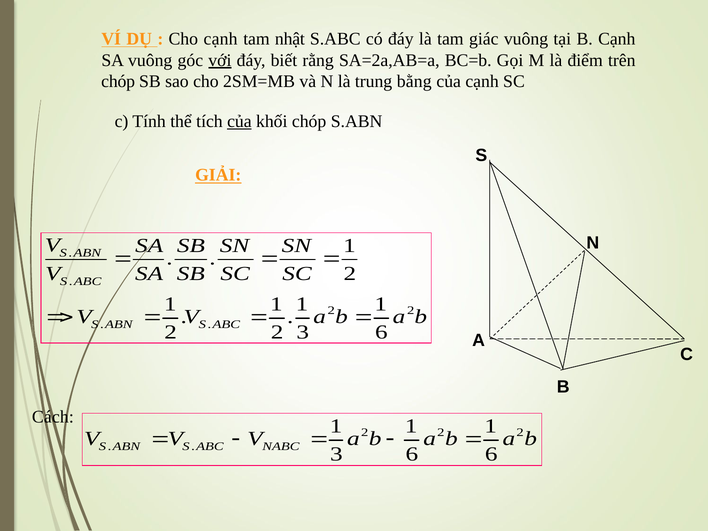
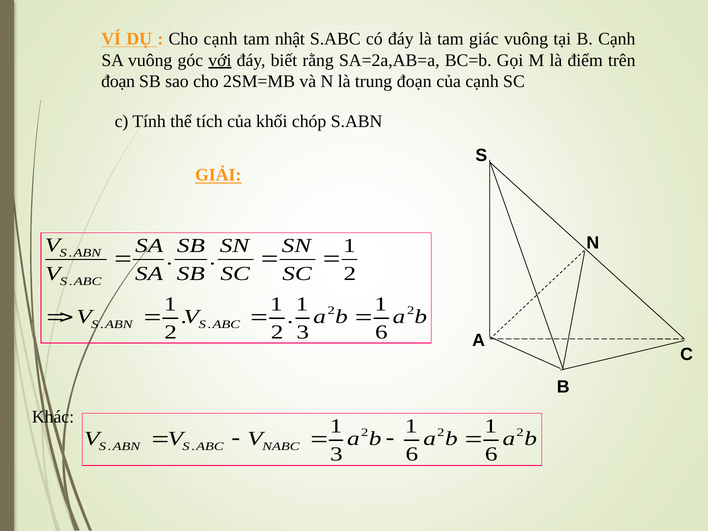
chóp: chóp -> đoạn (118, 81)
trung bằng: bằng -> đoạn (414, 81)
của underline: present -> none (239, 122)
Cách: Cách -> Khác (53, 417)
